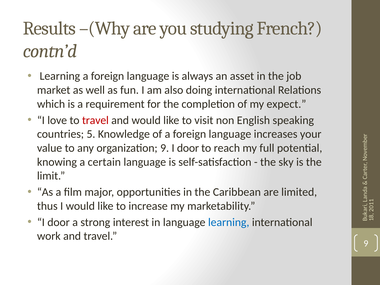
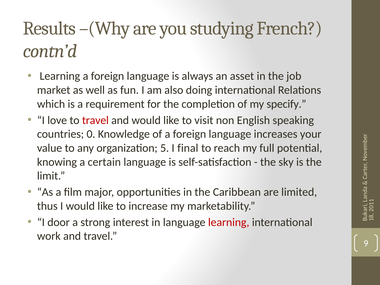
expect: expect -> specify (286, 104)
countries 5: 5 -> 0 (91, 134)
organization 9: 9 -> 5 (165, 148)
door: door -> final (188, 148)
learning colour: blue -> red (229, 222)
